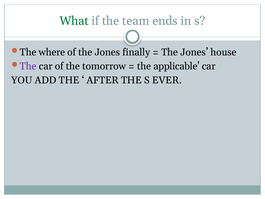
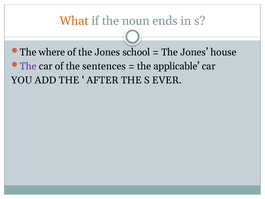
What colour: green -> orange (74, 21)
team: team -> noun (136, 21)
finally: finally -> school (136, 52)
tomorrow: tomorrow -> sentences (104, 66)
